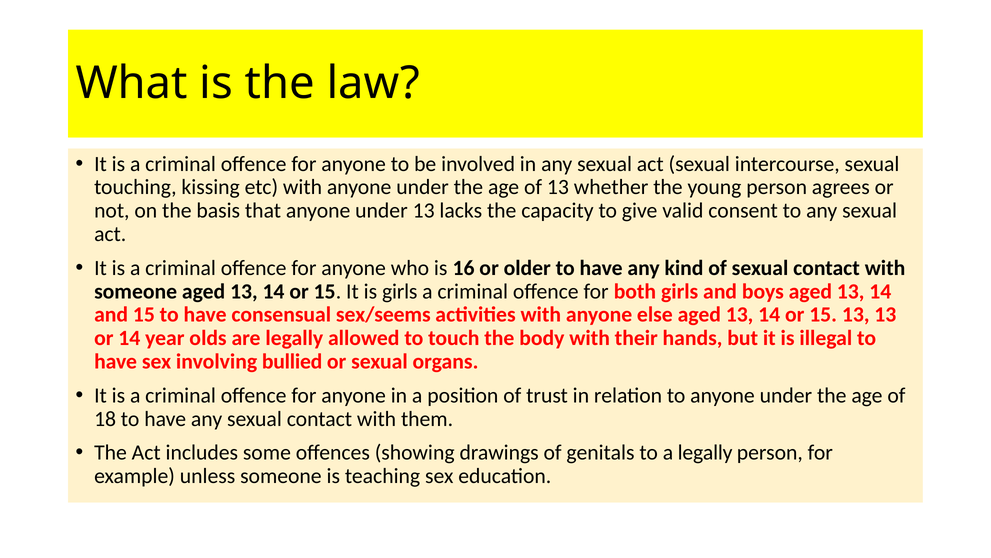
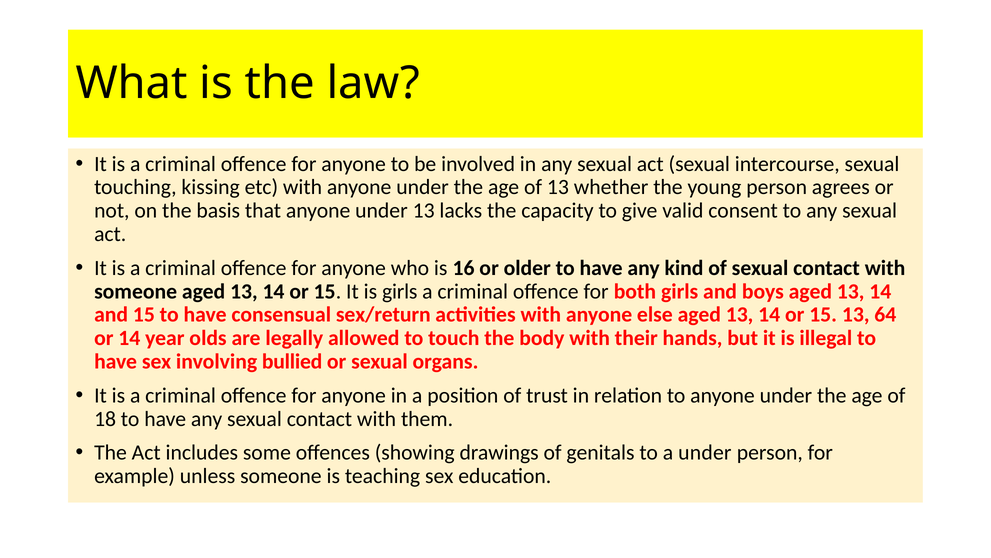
sex/seems: sex/seems -> sex/return (383, 314)
13 13: 13 -> 64 (885, 314)
a legally: legally -> under (705, 452)
